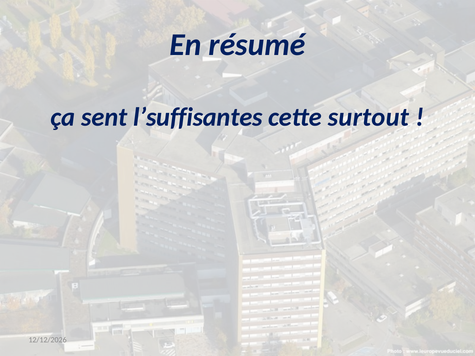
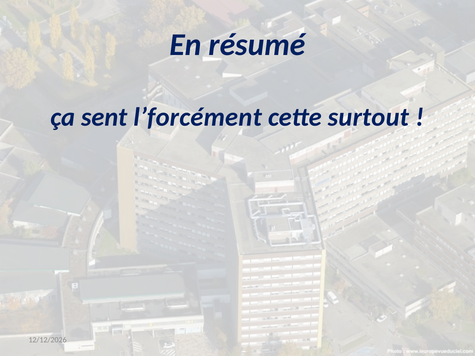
l’suffisantes: l’suffisantes -> l’forcément (198, 117)
